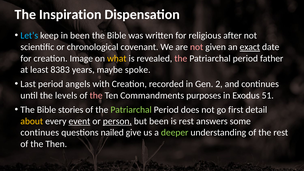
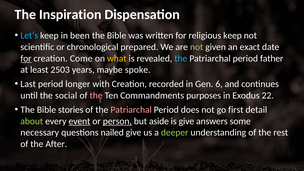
religious after: after -> keep (233, 36)
covenant: covenant -> prepared (139, 47)
not colour: pink -> light green (197, 47)
exact underline: present -> none (250, 47)
for underline: none -> present (26, 58)
Image: Image -> Come (81, 58)
the colour: pink -> light blue (181, 58)
8383: 8383 -> 2503 (60, 70)
angels: angels -> longer (78, 84)
2: 2 -> 6 (219, 84)
levels: levels -> social (66, 95)
51: 51 -> 22 (268, 95)
Patriarchal colour: light green -> pink (131, 110)
about colour: yellow -> light green (32, 121)
but been: been -> aside (159, 121)
is rest: rest -> give (186, 121)
continues: continues -> necessary (40, 133)
Then: Then -> After (56, 144)
